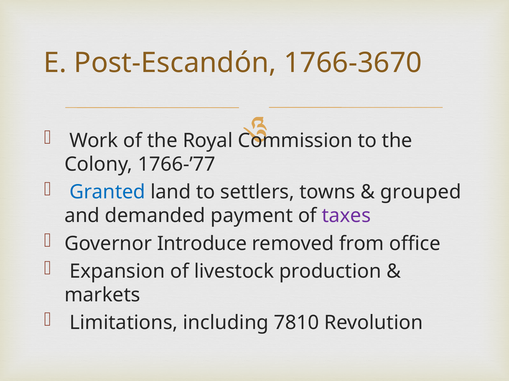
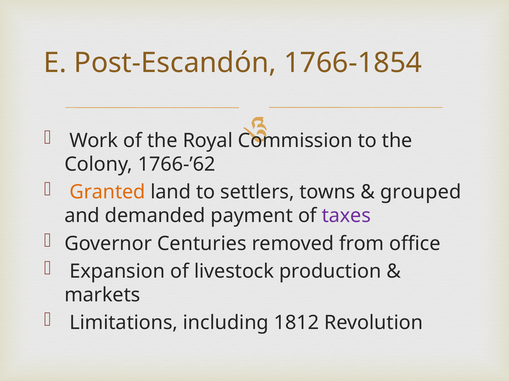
1766-3670: 1766-3670 -> 1766-1854 (353, 63)
1766-’77: 1766-’77 -> 1766-’62 (177, 165)
Granted colour: blue -> orange (107, 192)
Introduce: Introduce -> Centuries (202, 244)
7810: 7810 -> 1812 (296, 323)
